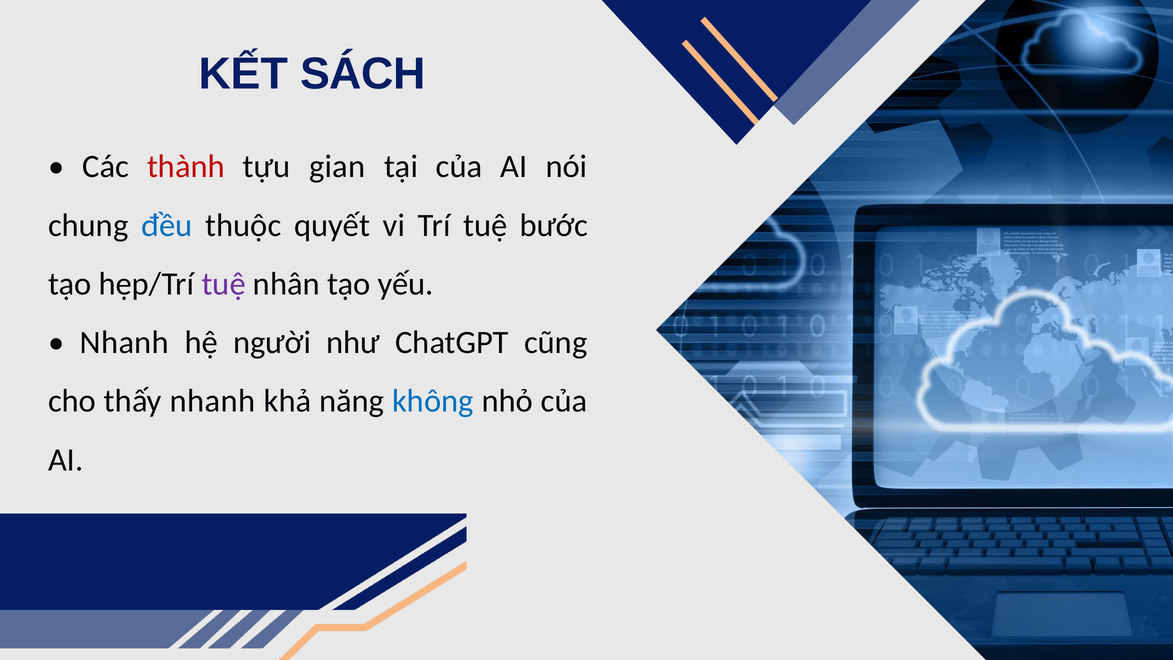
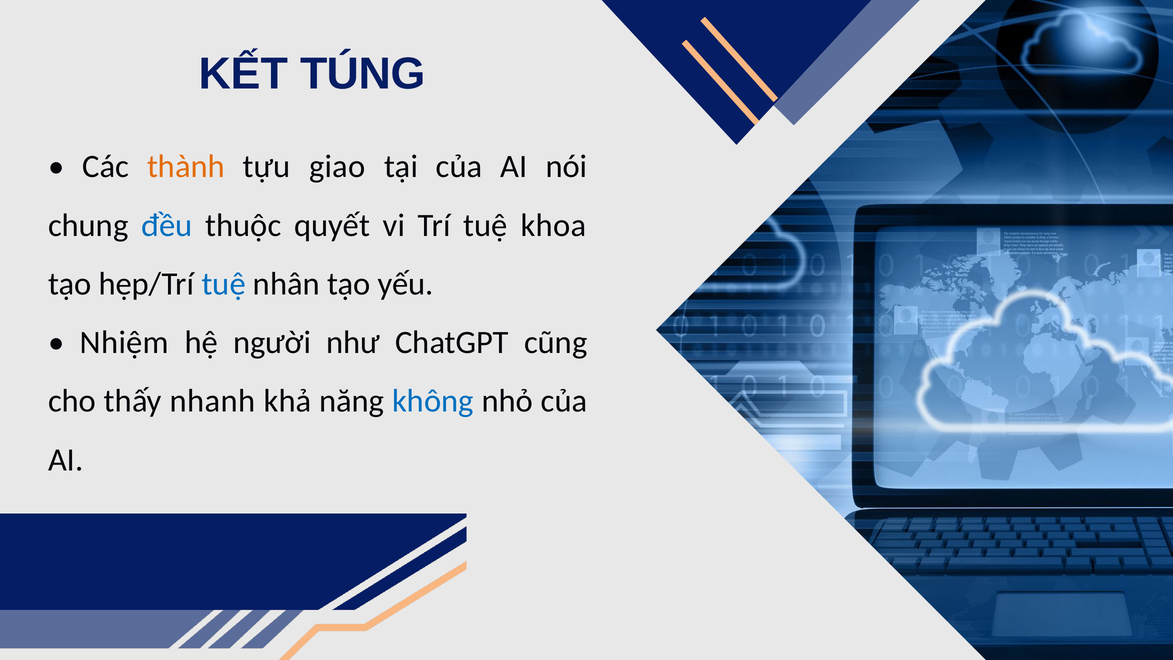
SÁCH: SÁCH -> TÚNG (363, 74)
thành colour: red -> orange (186, 167)
gian: gian -> giao (337, 167)
bước: bước -> khoa (554, 225)
tuệ colour: purple -> blue (224, 284)
Nhanh: Nhanh -> Nhiệm (124, 342)
